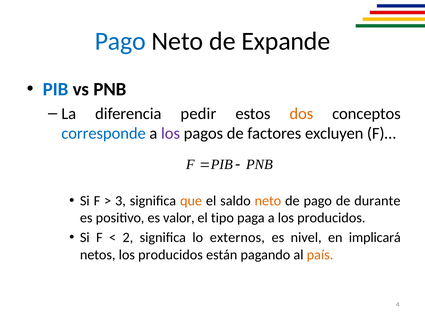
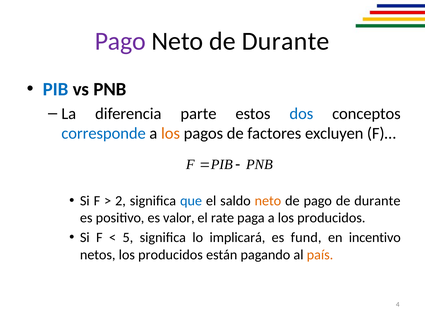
Pago colour: blue -> purple (120, 41)
Neto de Expande: Expande -> Durante (286, 41)
pedir: pedir -> parte (198, 114)
dos colour: orange -> blue (301, 114)
los colour: purple -> orange (171, 133)
3: 3 -> 2 (120, 201)
que colour: orange -> blue (191, 201)
tipo: tipo -> rate (223, 218)
2: 2 -> 5 (128, 237)
externos: externos -> implicará (237, 237)
nivel: nivel -> fund (306, 237)
implicará: implicará -> incentivo (375, 237)
